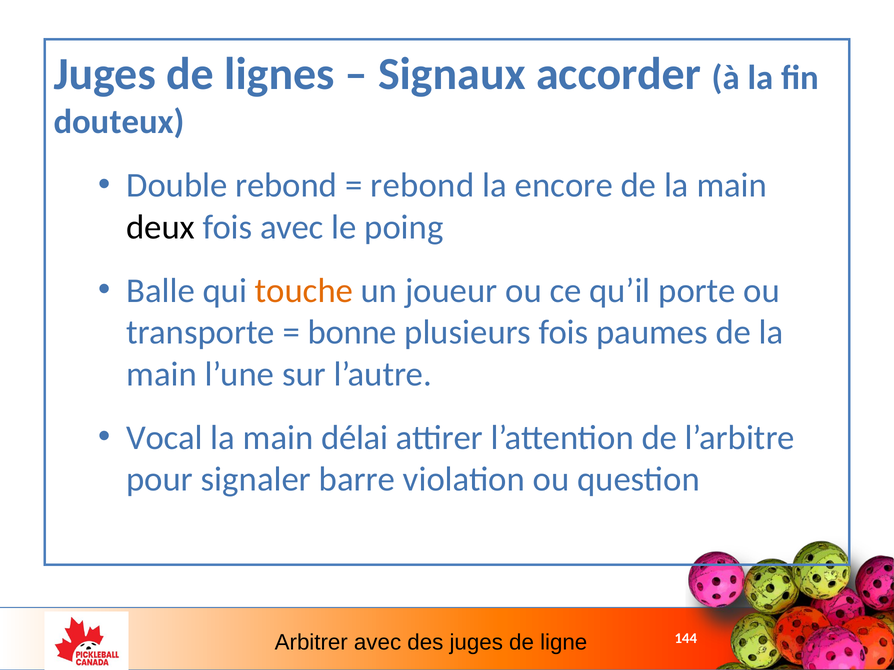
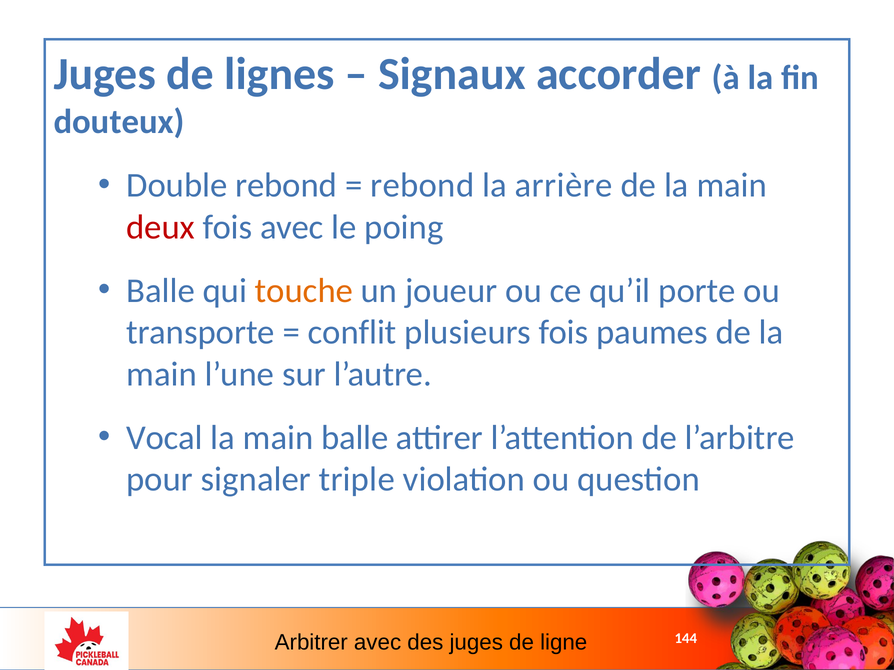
encore: encore -> arrière (564, 186)
deux colour: black -> red (161, 227)
bonne: bonne -> conflit (352, 333)
main délai: délai -> balle (355, 438)
barre: barre -> triple (357, 480)
